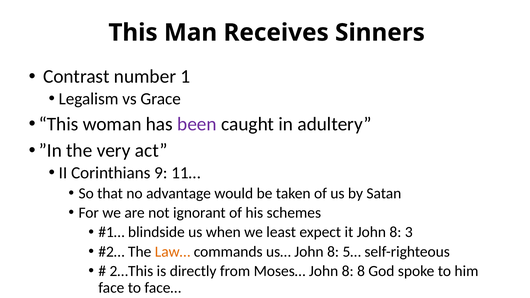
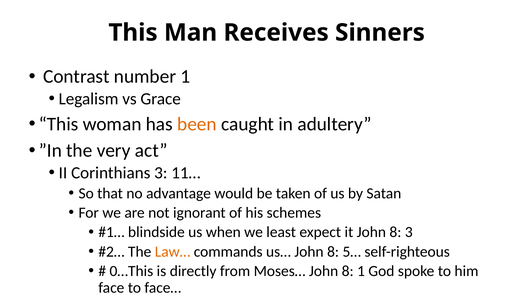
been colour: purple -> orange (197, 124)
Corinthians 9: 9 -> 3 (161, 173)
2…This: 2…This -> 0…This (131, 271)
8 8: 8 -> 1 (361, 271)
